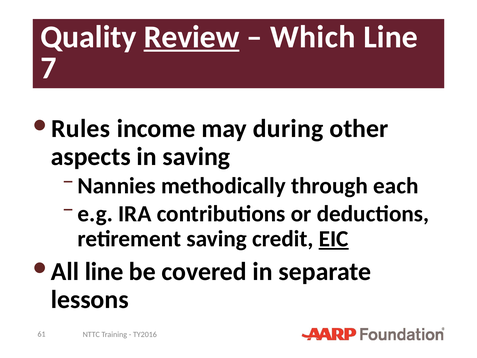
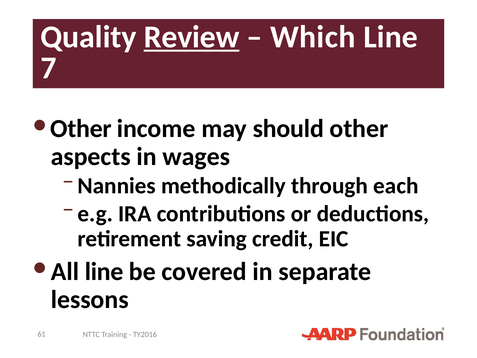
Rules: Rules -> Other (81, 129)
during: during -> should (288, 129)
in saving: saving -> wages (196, 157)
EIC underline: present -> none (334, 239)
